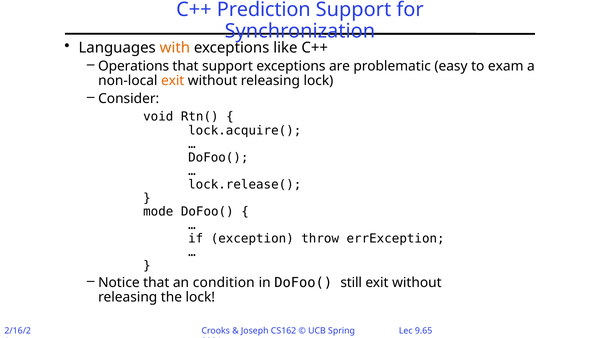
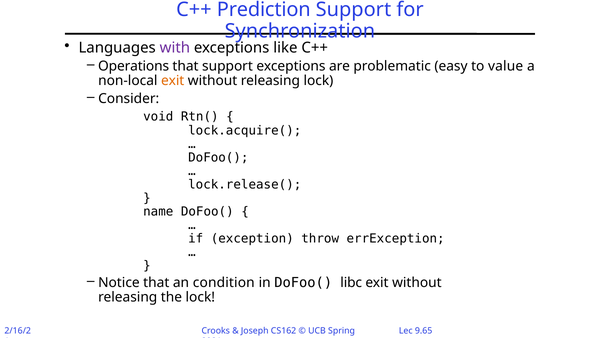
with colour: orange -> purple (175, 48)
exam: exam -> value (506, 66)
mode: mode -> name (158, 211)
still: still -> libc (351, 282)
